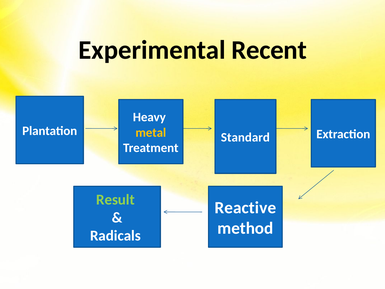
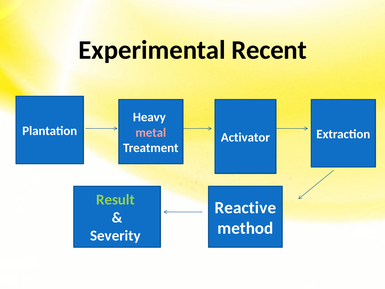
Standard: Standard -> Activator (245, 137)
metal colour: yellow -> pink (151, 132)
Radicals: Radicals -> Severity (115, 236)
